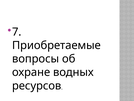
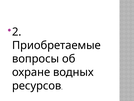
7: 7 -> 2 (17, 32)
